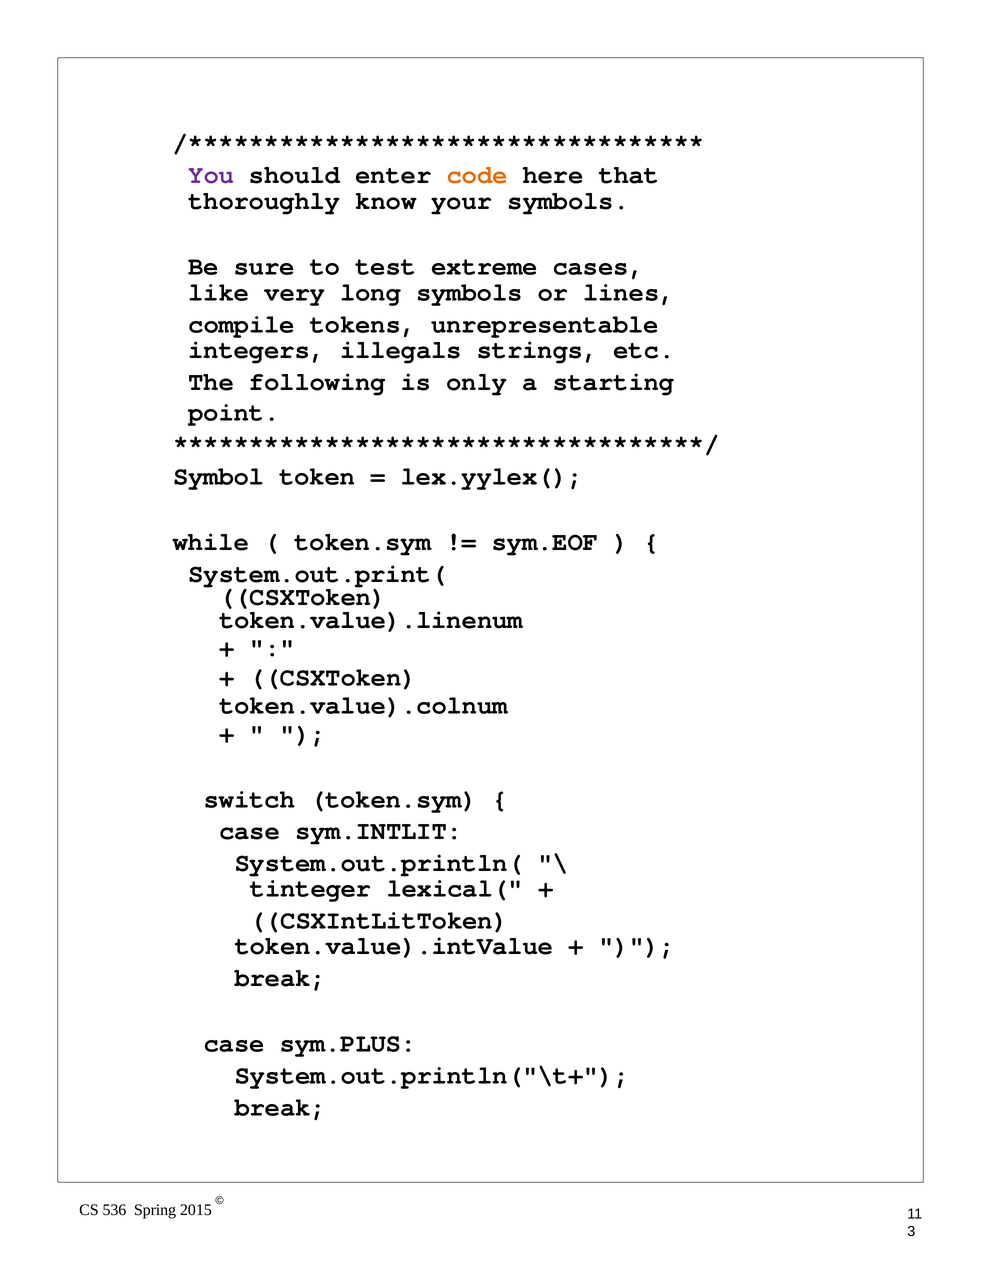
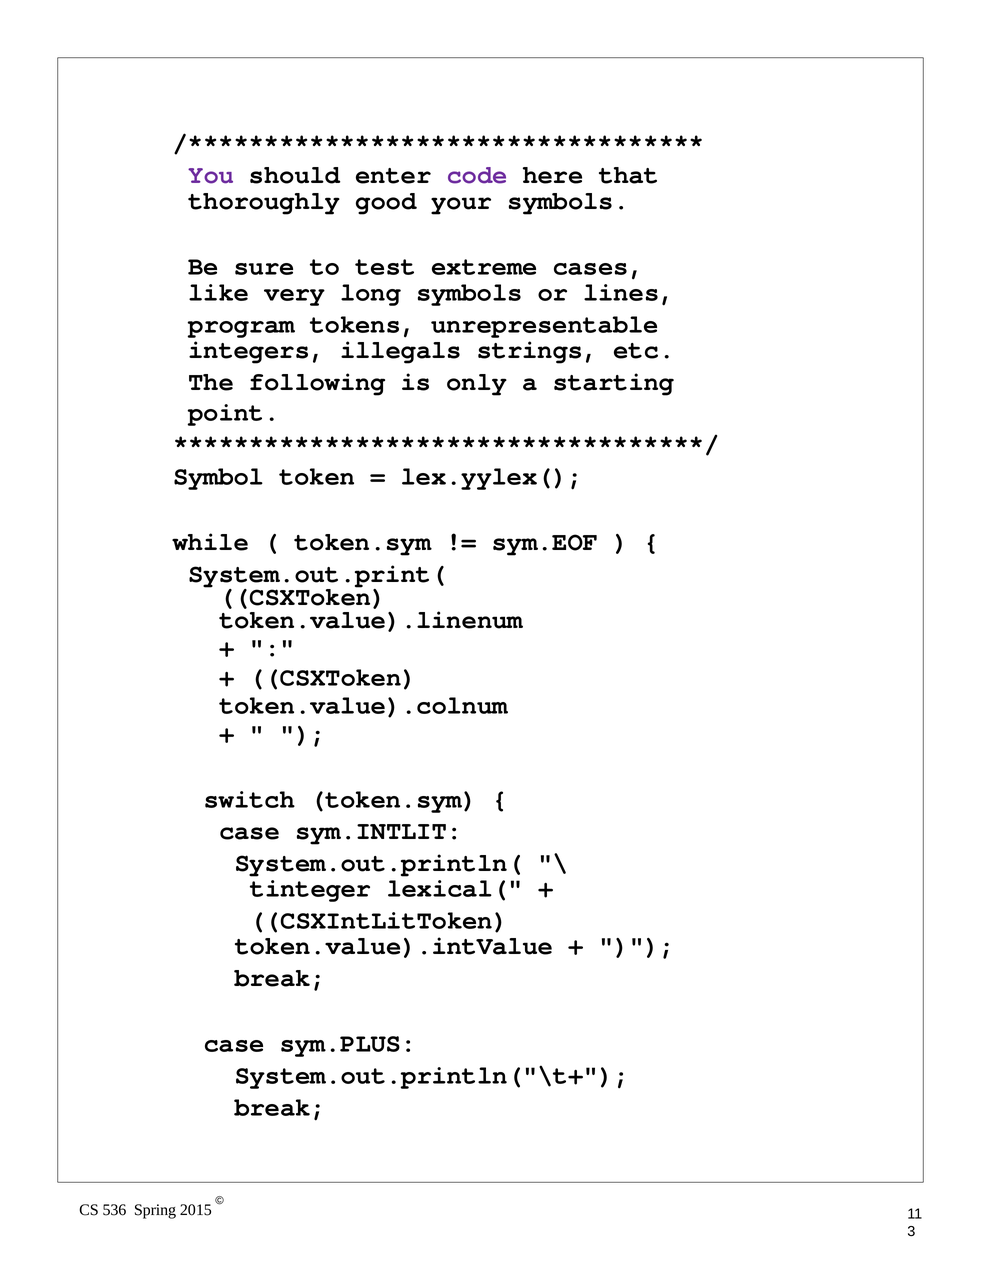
code colour: orange -> purple (477, 175)
know: know -> good (386, 201)
compile: compile -> program (242, 324)
